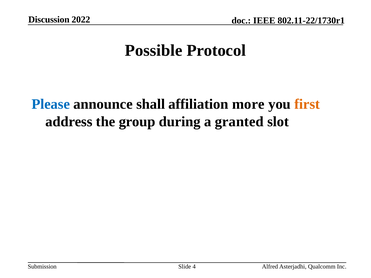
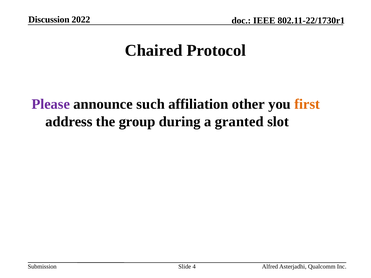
Possible: Possible -> Chaired (154, 51)
Please colour: blue -> purple (51, 104)
shall: shall -> such (151, 104)
more: more -> other (248, 104)
